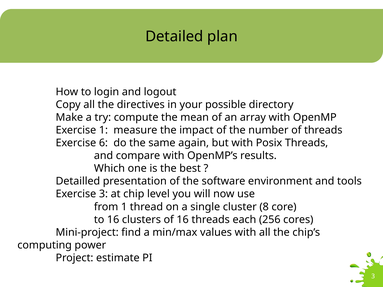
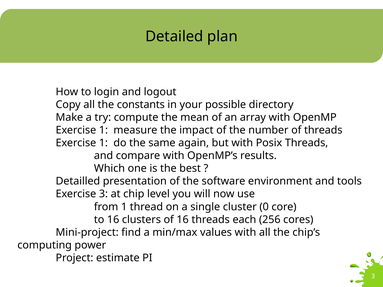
directives: directives -> constants (141, 105)
6: 6 -> 1 (103, 143)
8: 8 -> 0 (264, 207)
